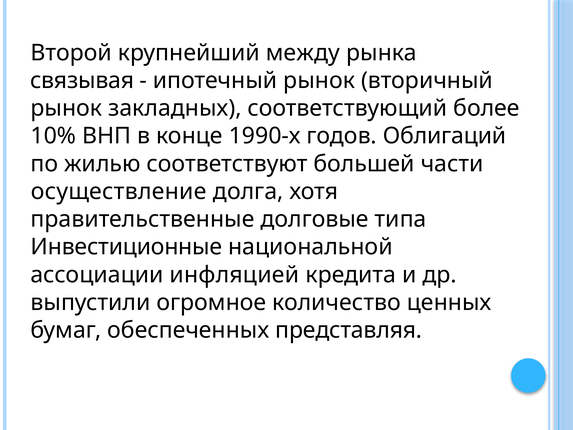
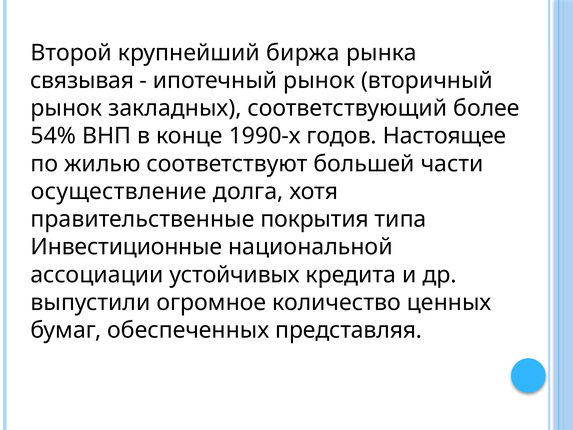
между: между -> биржа (303, 53)
10%: 10% -> 54% (53, 136)
Облигаций: Облигаций -> Настоящее (445, 136)
долговые: долговые -> покрытия (315, 219)
инфляцией: инфляцией -> устойчивых (235, 275)
